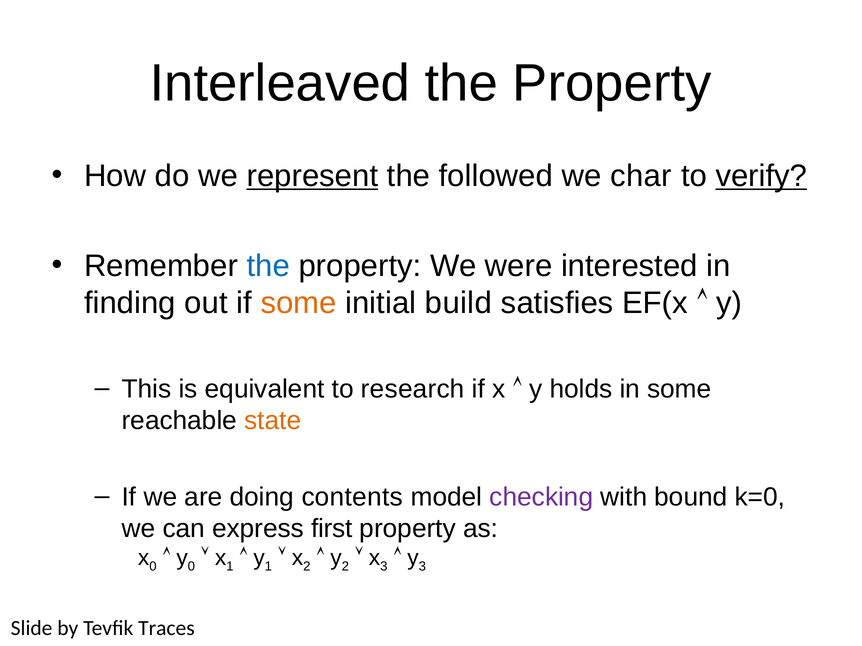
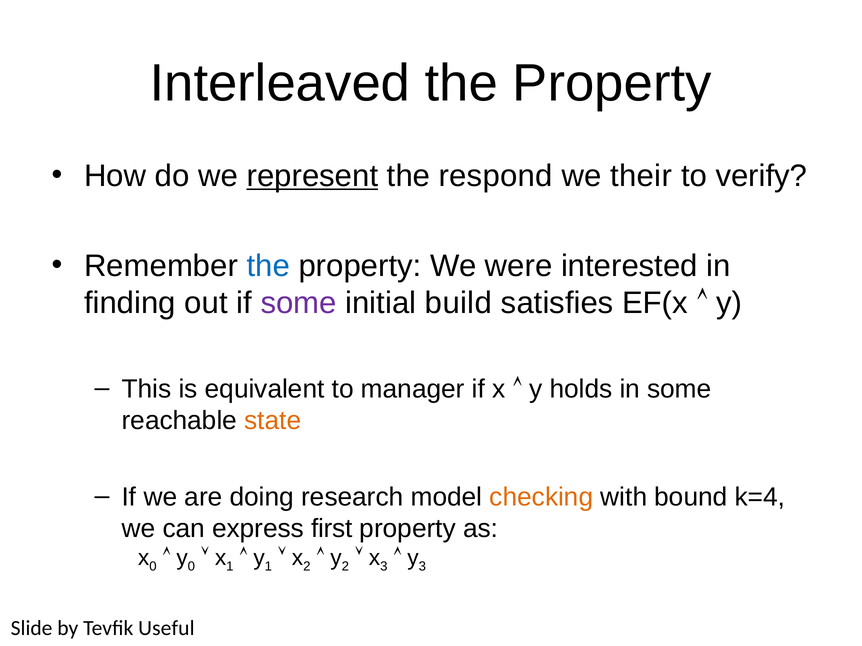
followed: followed -> respond (496, 176)
char: char -> their (641, 176)
verify underline: present -> none (761, 176)
some colour: orange -> purple (299, 303)
research: research -> manager (413, 389)
contents: contents -> research (352, 497)
checking colour: purple -> orange (541, 497)
k=0: k=0 -> k=4 (760, 497)
Traces: Traces -> Useful (166, 629)
